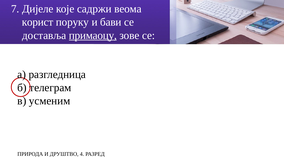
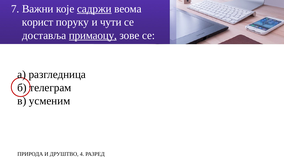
Дијеле: Дијеле -> Важни (38, 9)
садржи underline: none -> present (94, 9)
бави: бави -> чути (111, 22)
